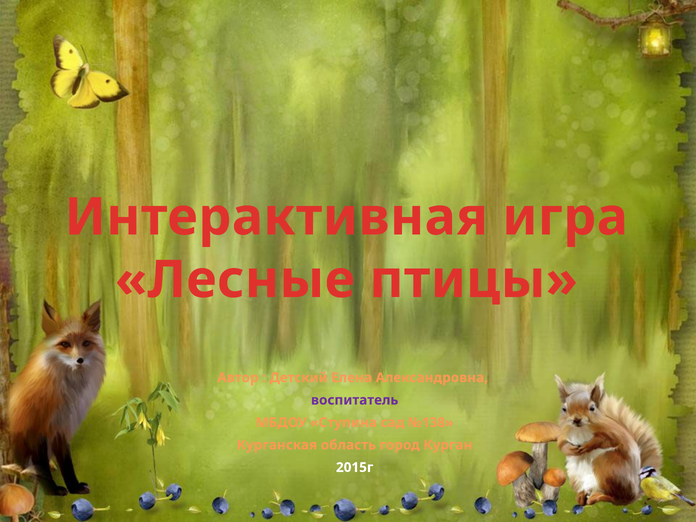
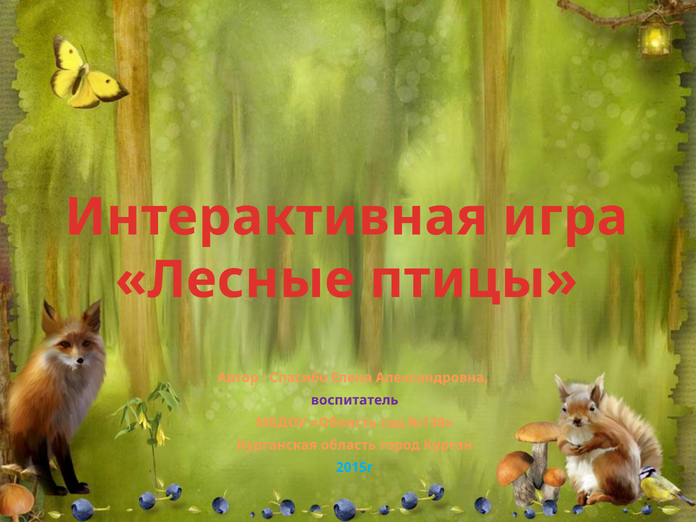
Детский: Детский -> Спасибо (299, 378)
МБДОУ Ступина: Ступина -> Область (343, 423)
2015г colour: white -> light blue (355, 467)
